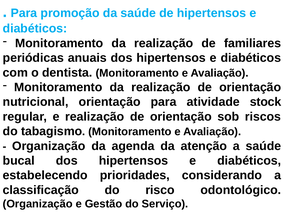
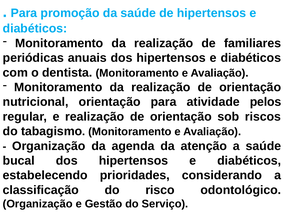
stock: stock -> pelos (266, 102)
